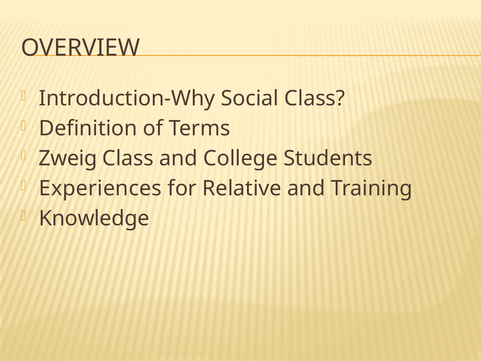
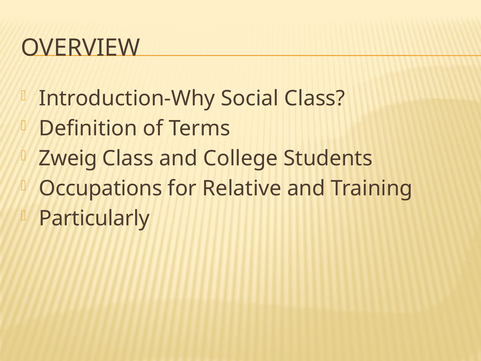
Experiences: Experiences -> Occupations (101, 188)
Knowledge: Knowledge -> Particularly (94, 218)
